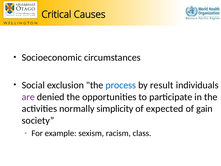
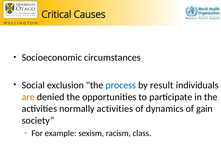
are colour: purple -> orange (28, 97)
normally simplicity: simplicity -> activities (115, 109)
expected: expected -> dynamics (165, 109)
